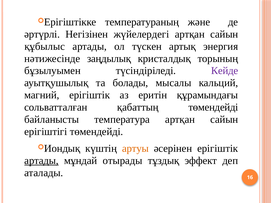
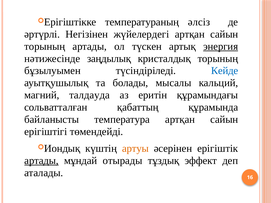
және: және -> әлсіз (199, 22)
құбылыс: құбылыс -> торының (45, 46)
энергия underline: none -> present (221, 46)
Кейде colour: purple -> blue (225, 71)
магний ерігіштік: ерігіштік -> талдауда (90, 95)
қабаттың төмендейді: төмендейді -> құрамында (213, 107)
